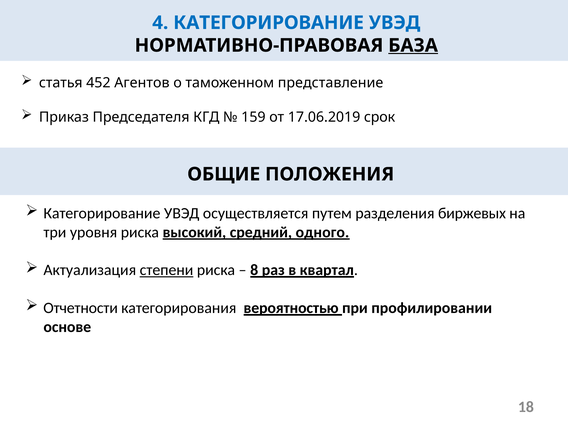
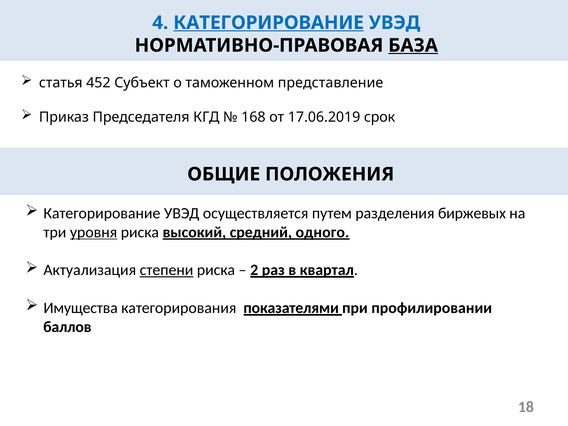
КАТЕГОРИРОВАНИЕ underline: none -> present (269, 23)
Агентов: Агентов -> Субъект (142, 83)
159: 159 -> 168 (253, 117)
уровня underline: none -> present (94, 232)
8: 8 -> 2 (254, 270)
Отчетности: Отчетности -> Имущества (81, 308)
вероятностью: вероятностью -> показателями (291, 308)
основе: основе -> баллов (67, 327)
